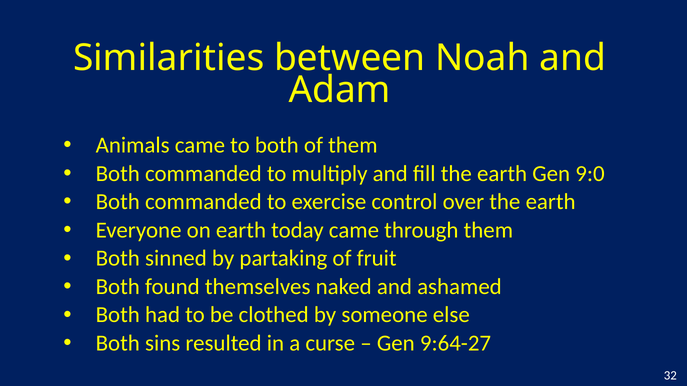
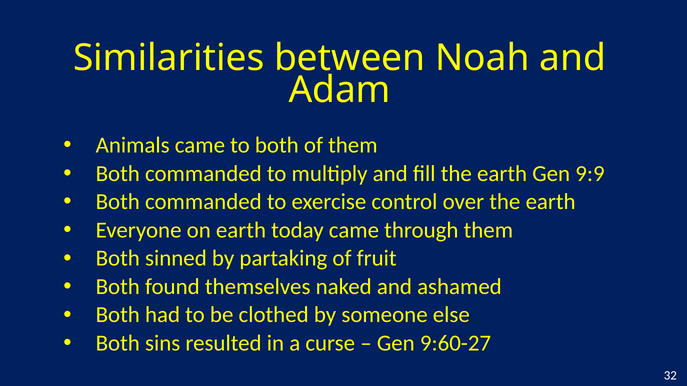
9:0: 9:0 -> 9:9 (590, 174)
9:64-27: 9:64-27 -> 9:60-27 (456, 344)
